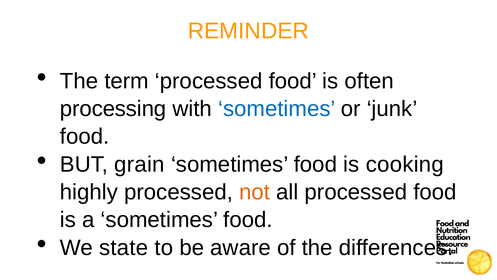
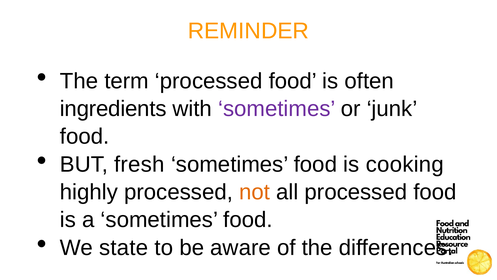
processing: processing -> ingredients (113, 109)
sometimes colour: blue -> purple (277, 109)
grain: grain -> fresh (139, 164)
